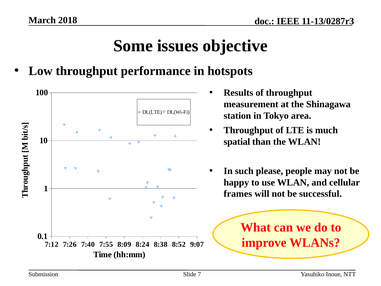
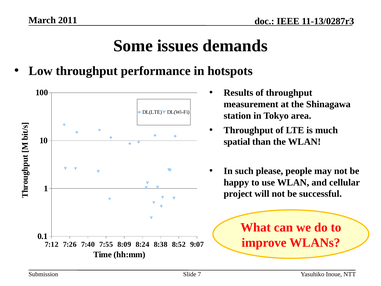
2018: 2018 -> 2011 (68, 20)
objective: objective -> demands (235, 46)
frames: frames -> project (238, 194)
